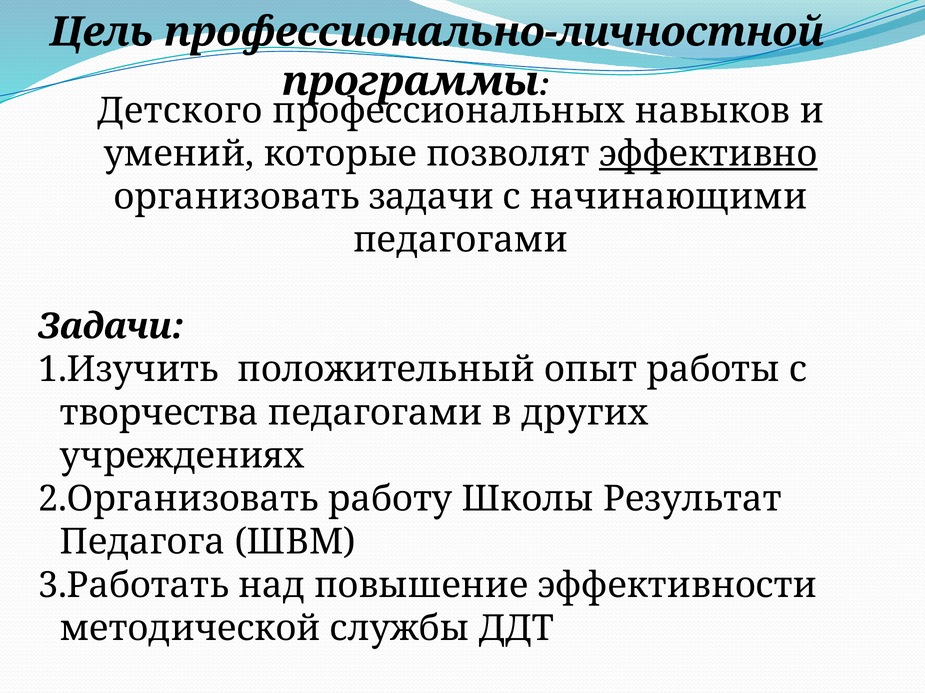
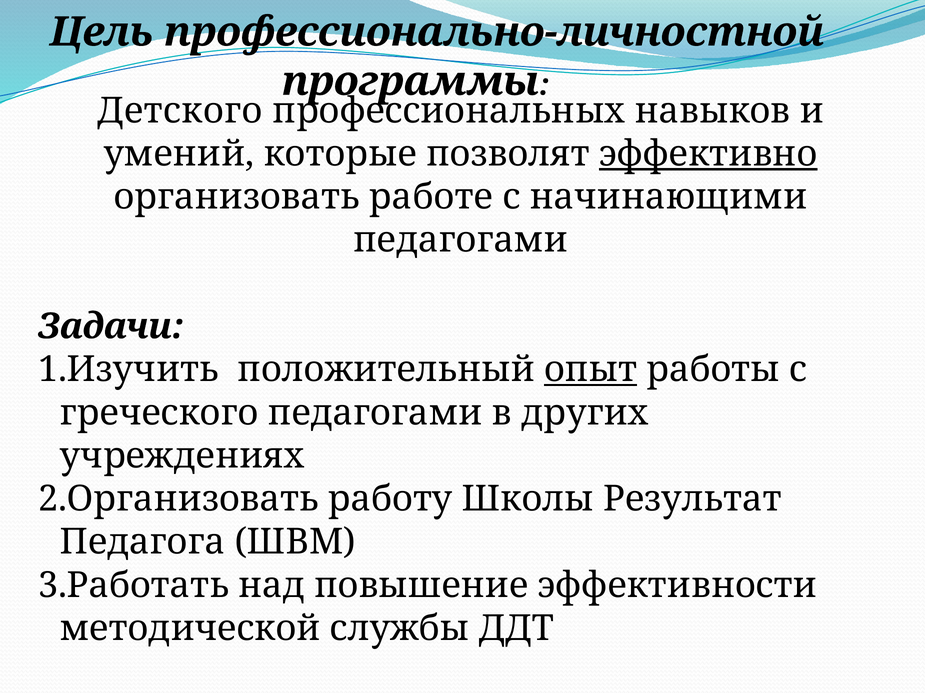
организовать задачи: задачи -> работе (431, 197)
опыт underline: none -> present (591, 370)
творчества: творчества -> греческого (159, 413)
